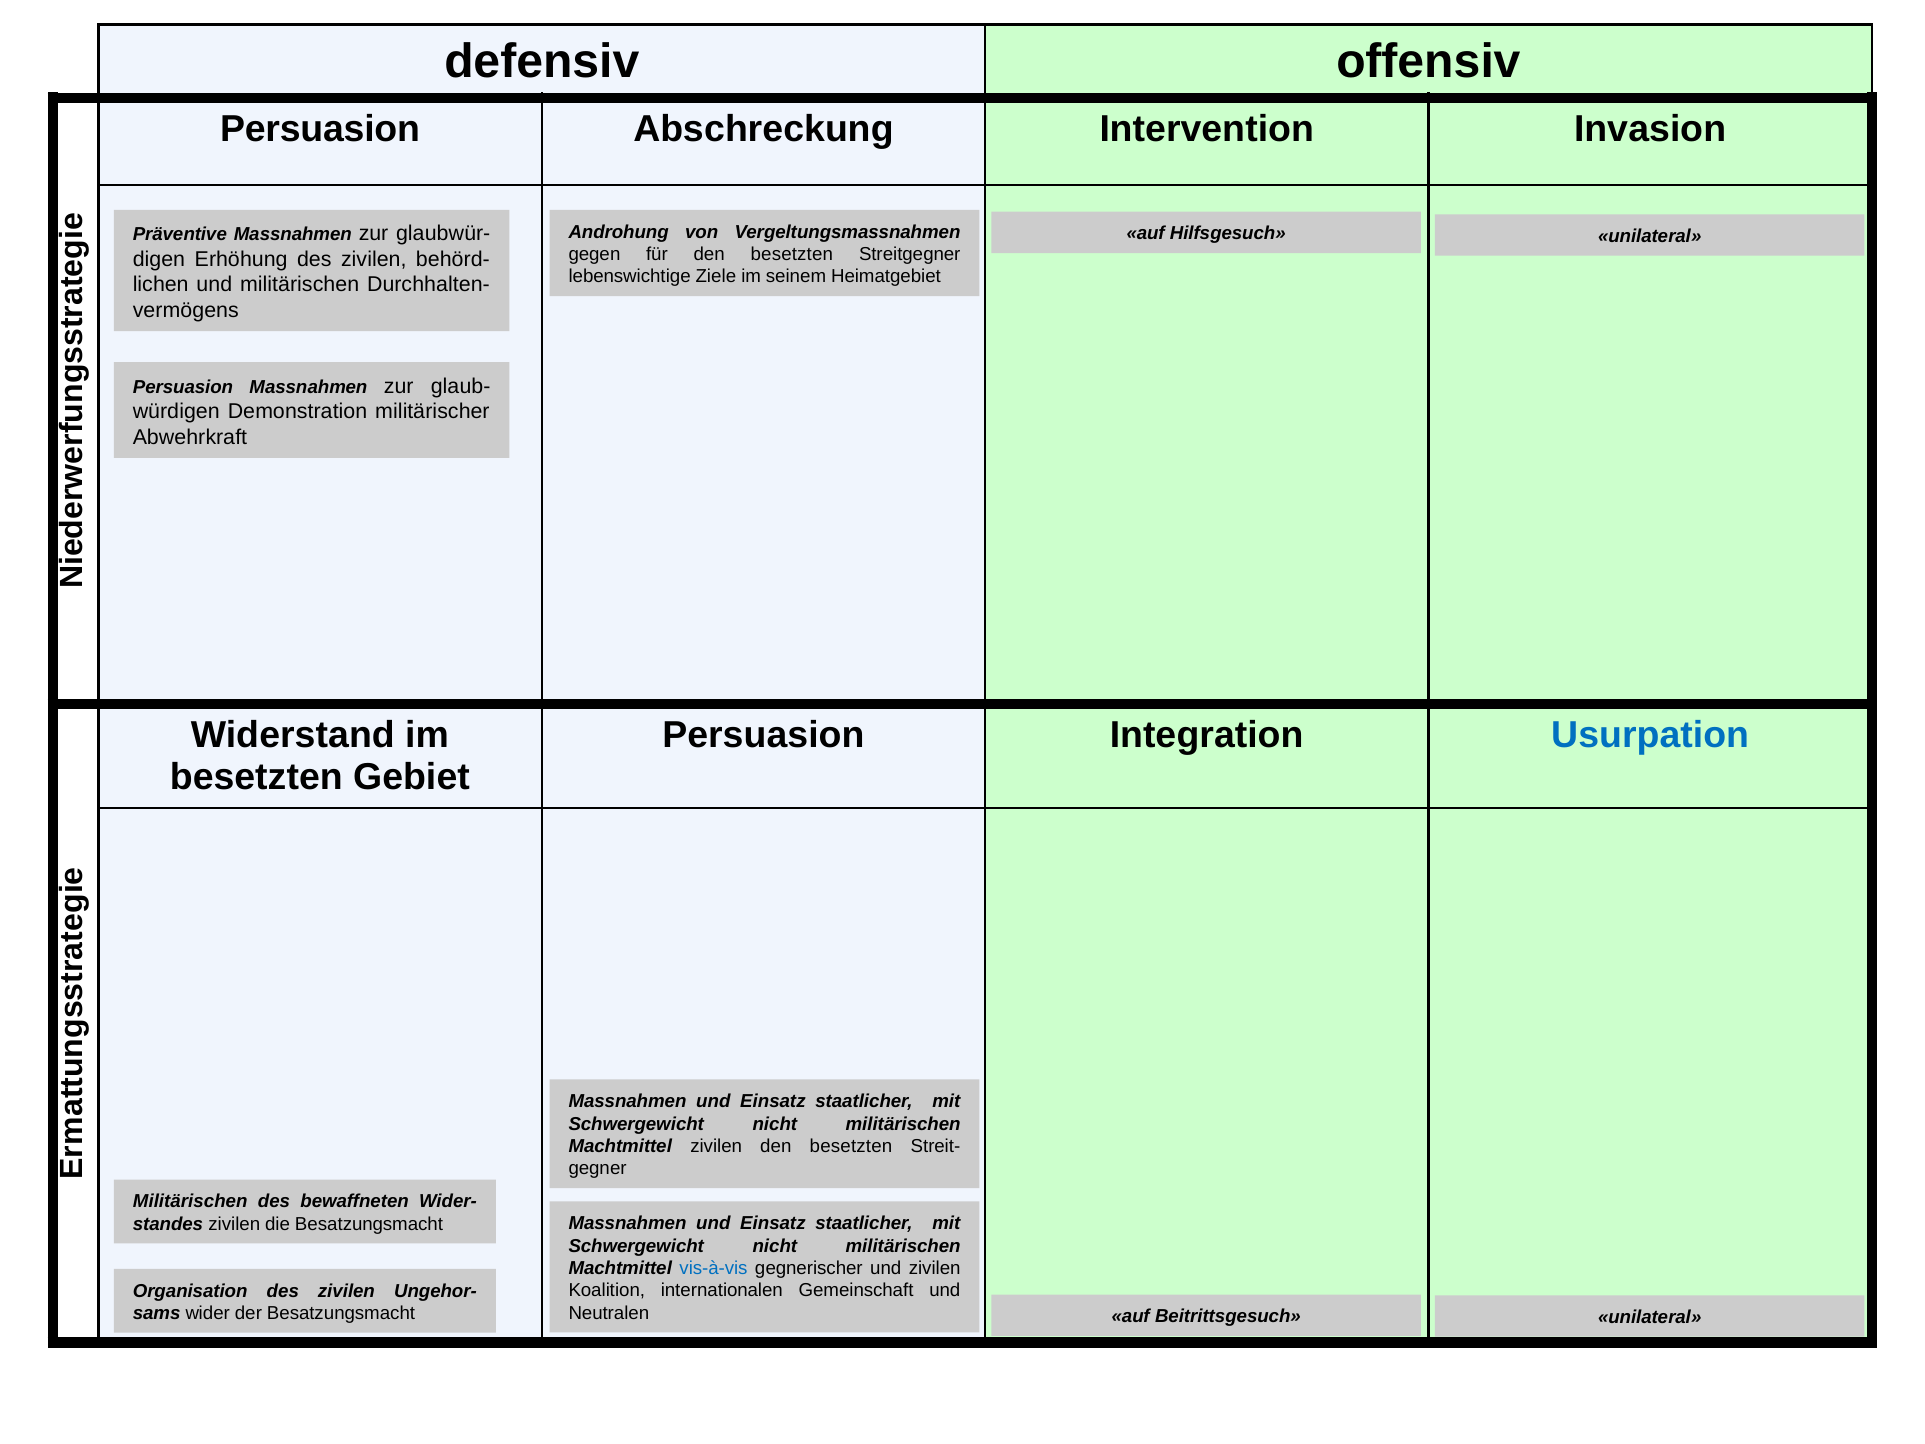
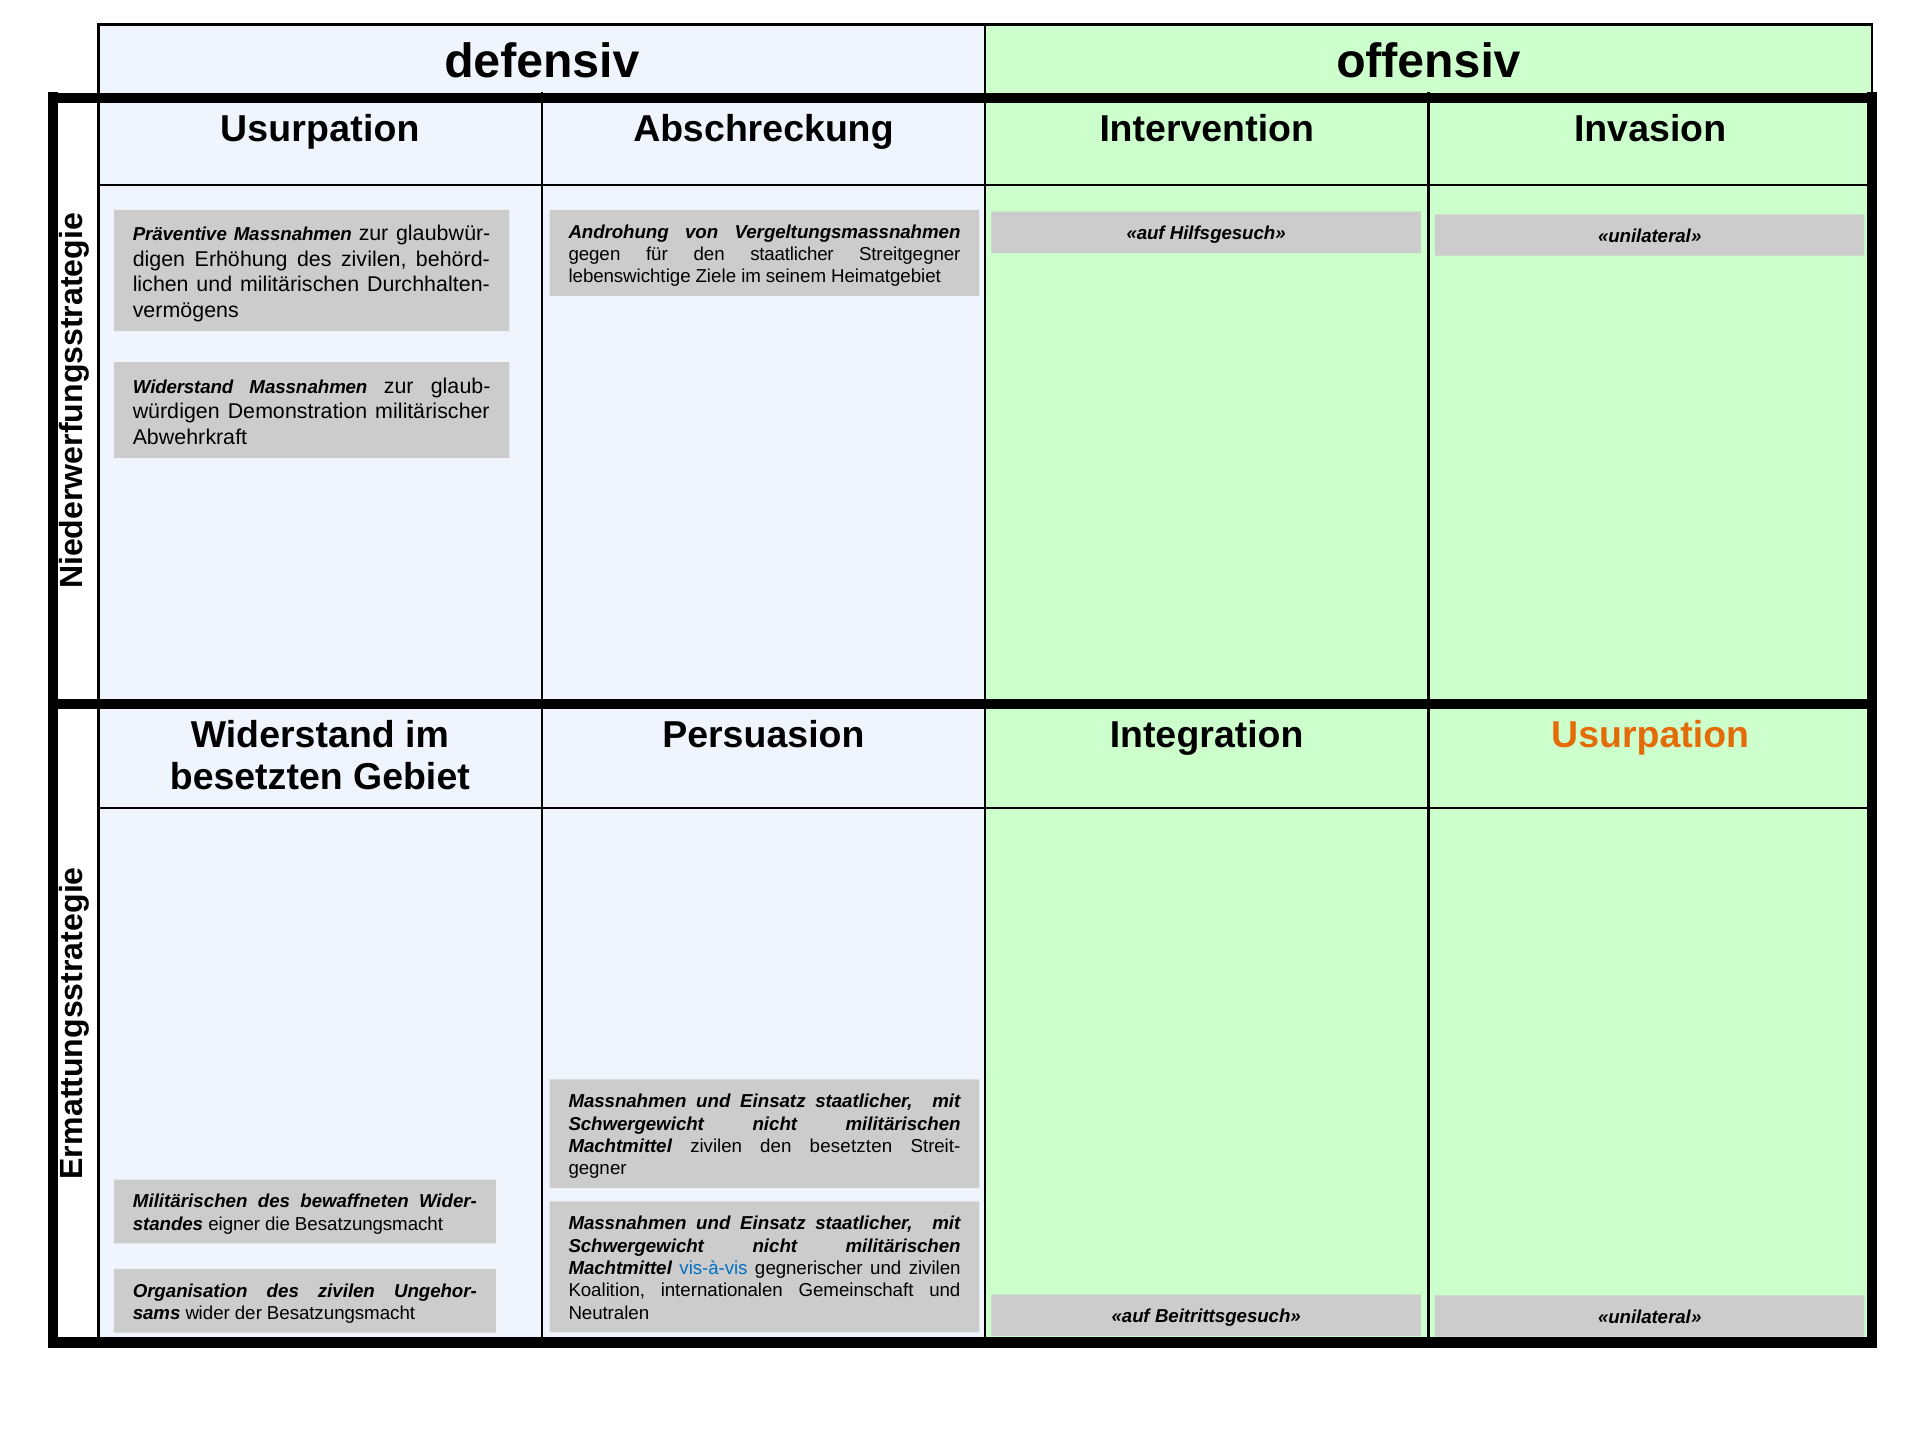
Persuasion: Persuasion -> Usurpation (320, 129)
für den besetzten: besetzten -> staatlicher (792, 254)
Persuasion: Persuasion -> Widerstand (183, 387)
Usurpation colour: blue -> orange (1650, 735)
zivilen: zivilen -> eigner (234, 1224)
